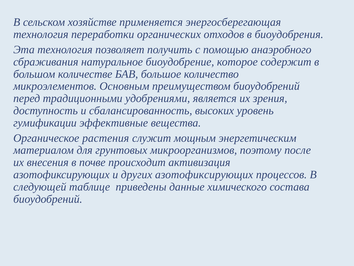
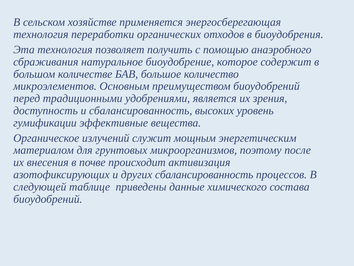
растения: растения -> излучений (106, 138)
других азотофиксирующих: азотофиксирующих -> сбалансированность (204, 174)
